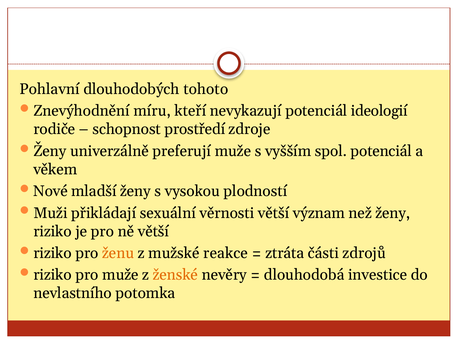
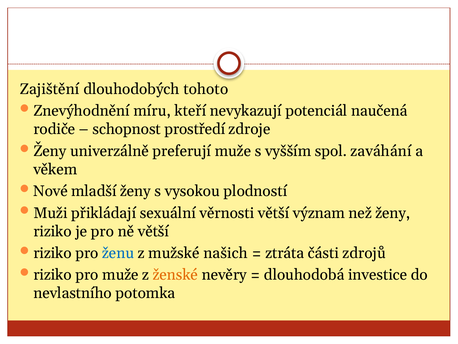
Pohlavní: Pohlavní -> Zajištění (50, 89)
ideologií: ideologií -> naučená (379, 111)
spol potenciál: potenciál -> zaváhání (381, 151)
ženu colour: orange -> blue (118, 253)
reakce: reakce -> našich (226, 253)
